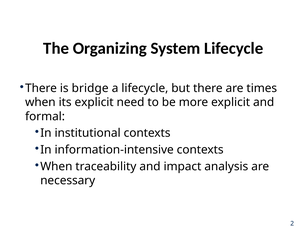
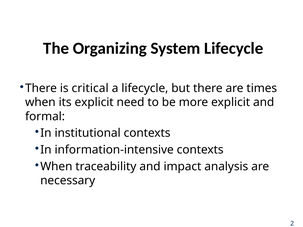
bridge: bridge -> critical (90, 88)
